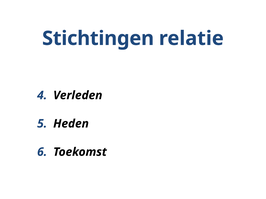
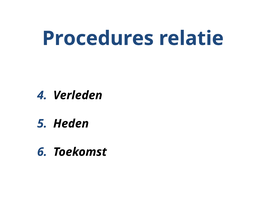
Stichtingen: Stichtingen -> Procedures (98, 39)
